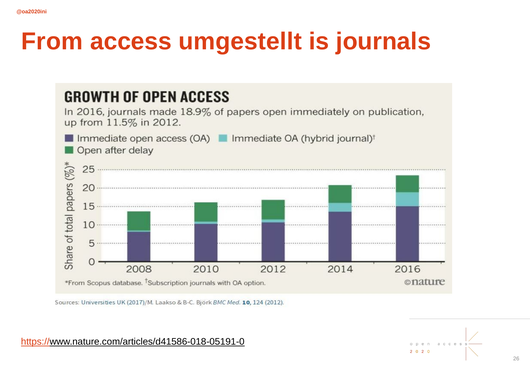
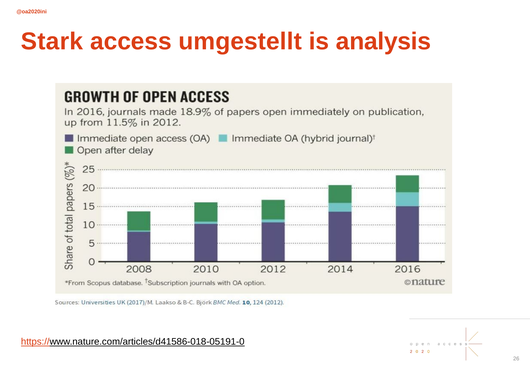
From: From -> Stark (52, 42)
journals: journals -> analysis (384, 42)
